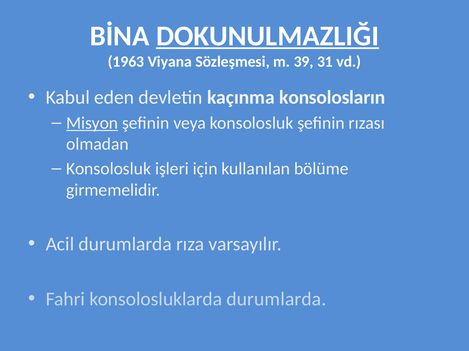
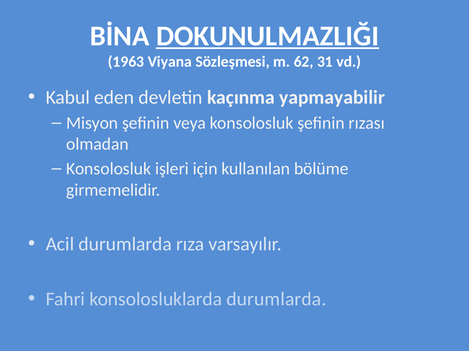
39: 39 -> 62 (304, 62)
konsolosların: konsolosların -> yapmayabilir (332, 98)
Misyon underline: present -> none (92, 123)
